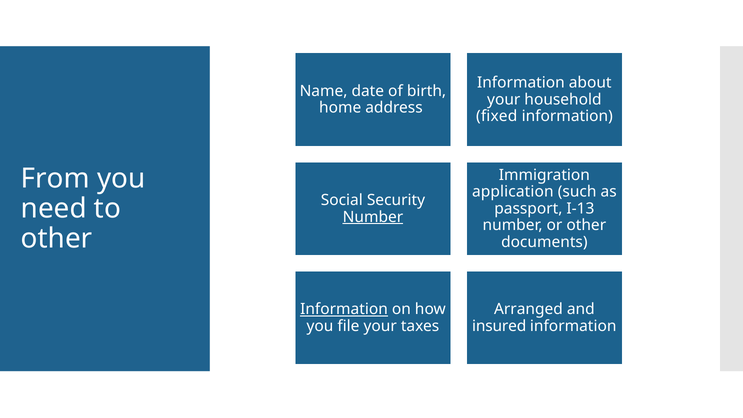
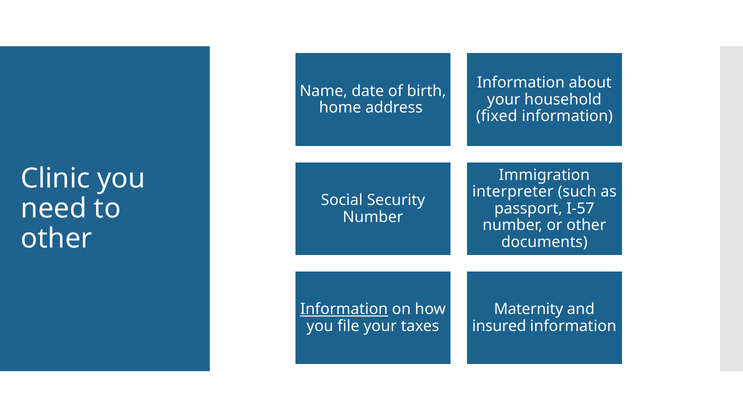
From: From -> Clinic (55, 178)
application: application -> interpreter (513, 192)
I-13: I-13 -> I-57 (580, 209)
Number underline: present -> none (373, 217)
Arranged: Arranged -> Maternity (529, 309)
